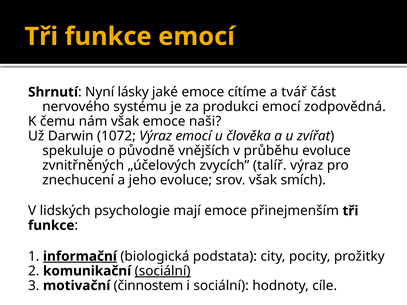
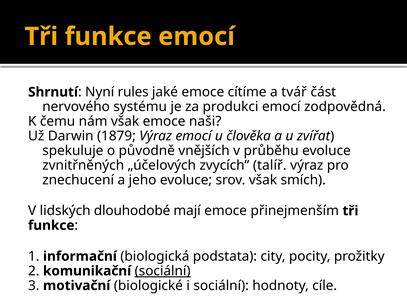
lásky: lásky -> rules (133, 92)
1072: 1072 -> 1879 (116, 136)
psychologie: psychologie -> dlouhodobé (132, 211)
informační underline: present -> none (80, 257)
činnostem: činnostem -> biologické (148, 286)
